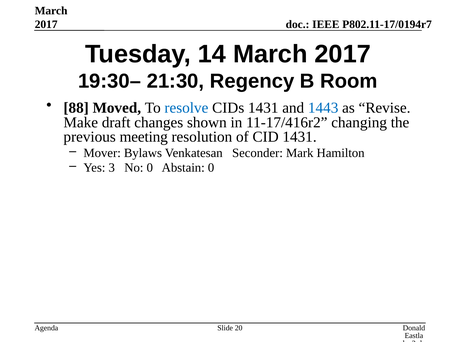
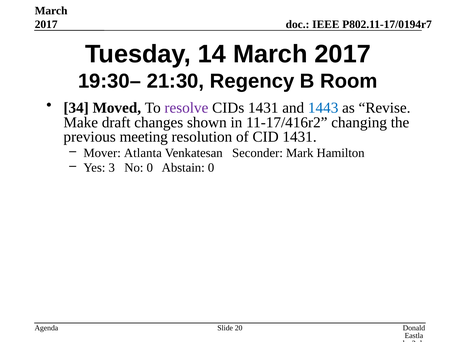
88: 88 -> 34 (76, 108)
resolve colour: blue -> purple (186, 108)
Bylaws: Bylaws -> Atlanta (143, 153)
